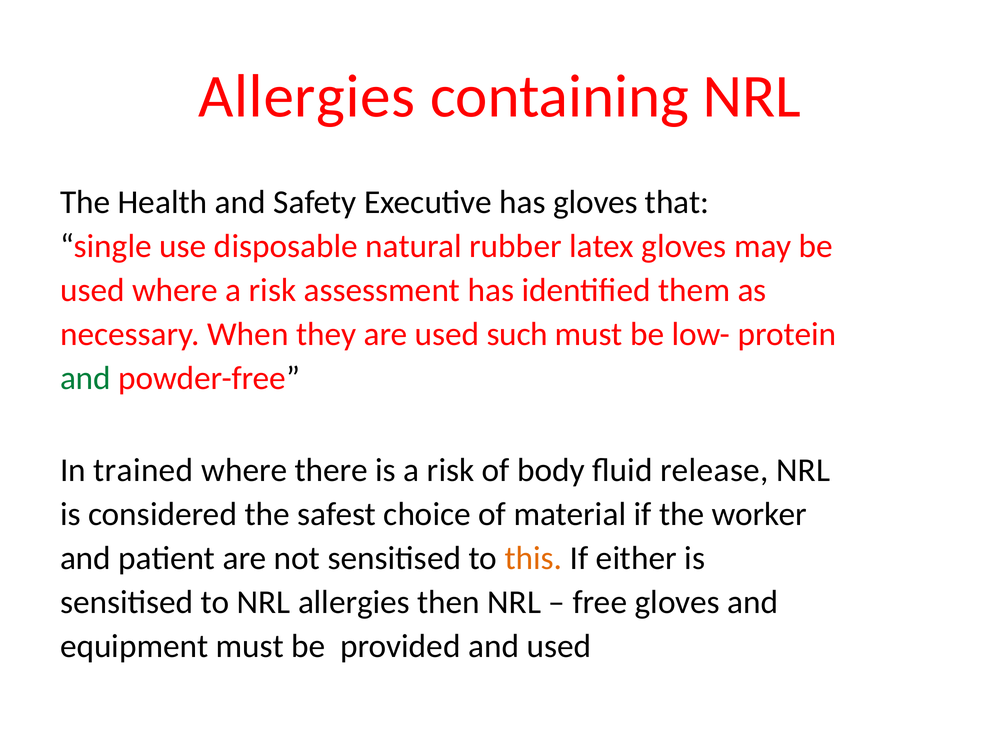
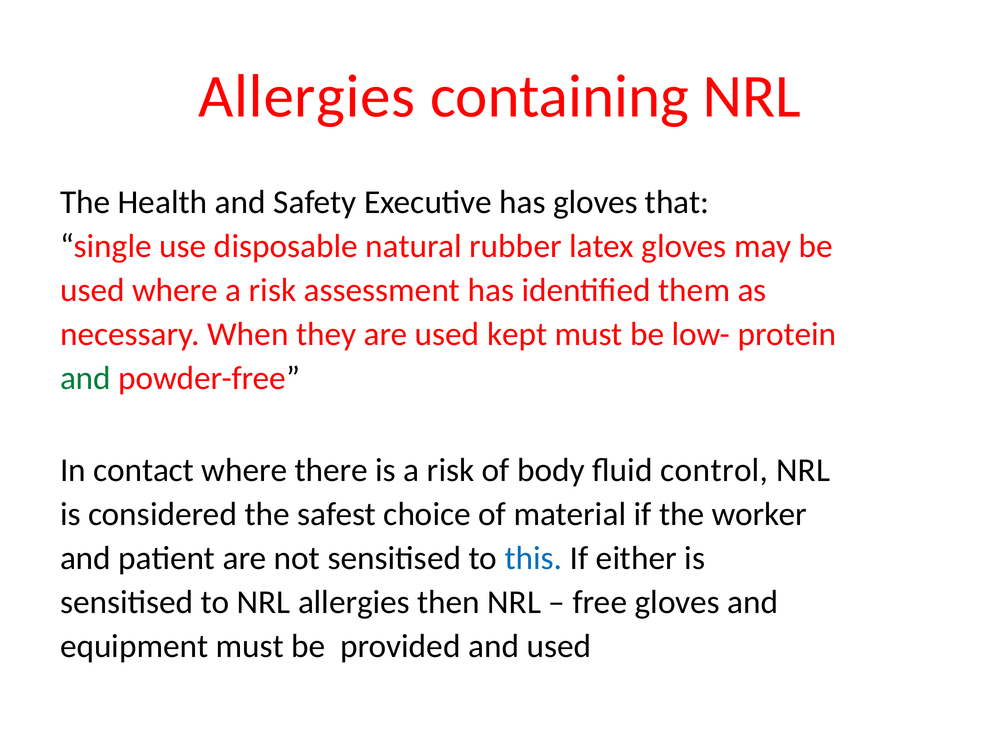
such: such -> kept (517, 334)
trained: trained -> contact (144, 470)
release: release -> control (714, 470)
this colour: orange -> blue (533, 558)
